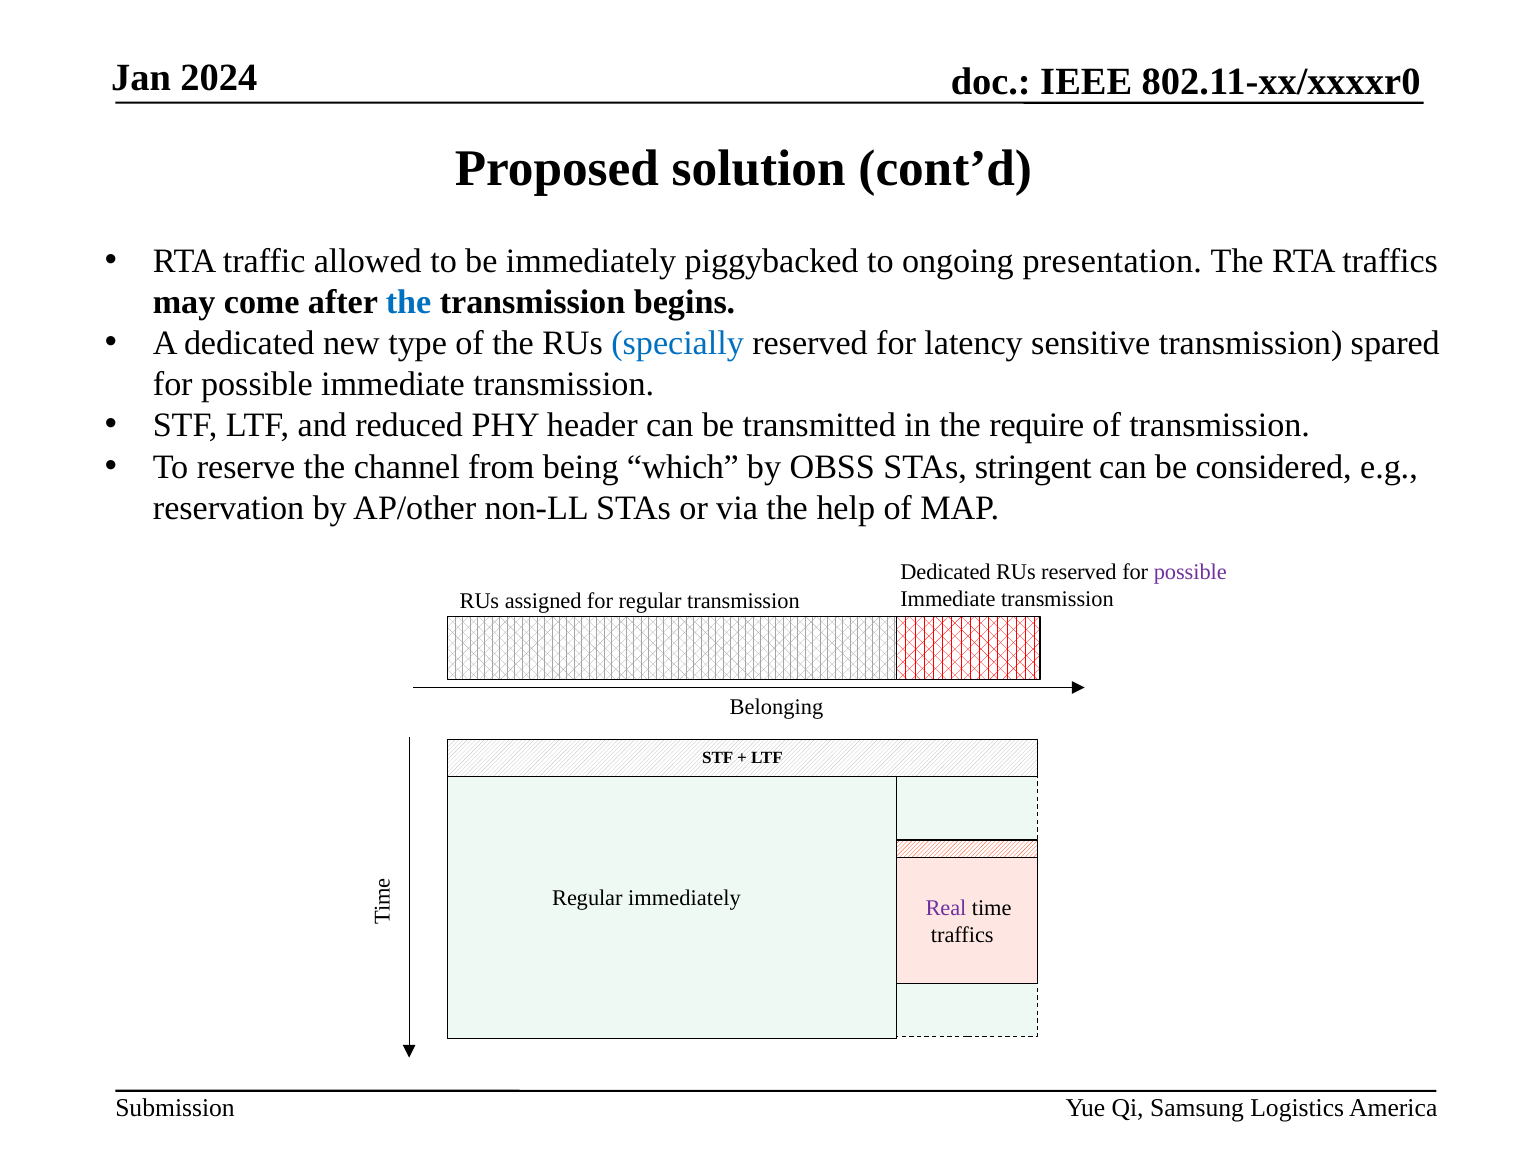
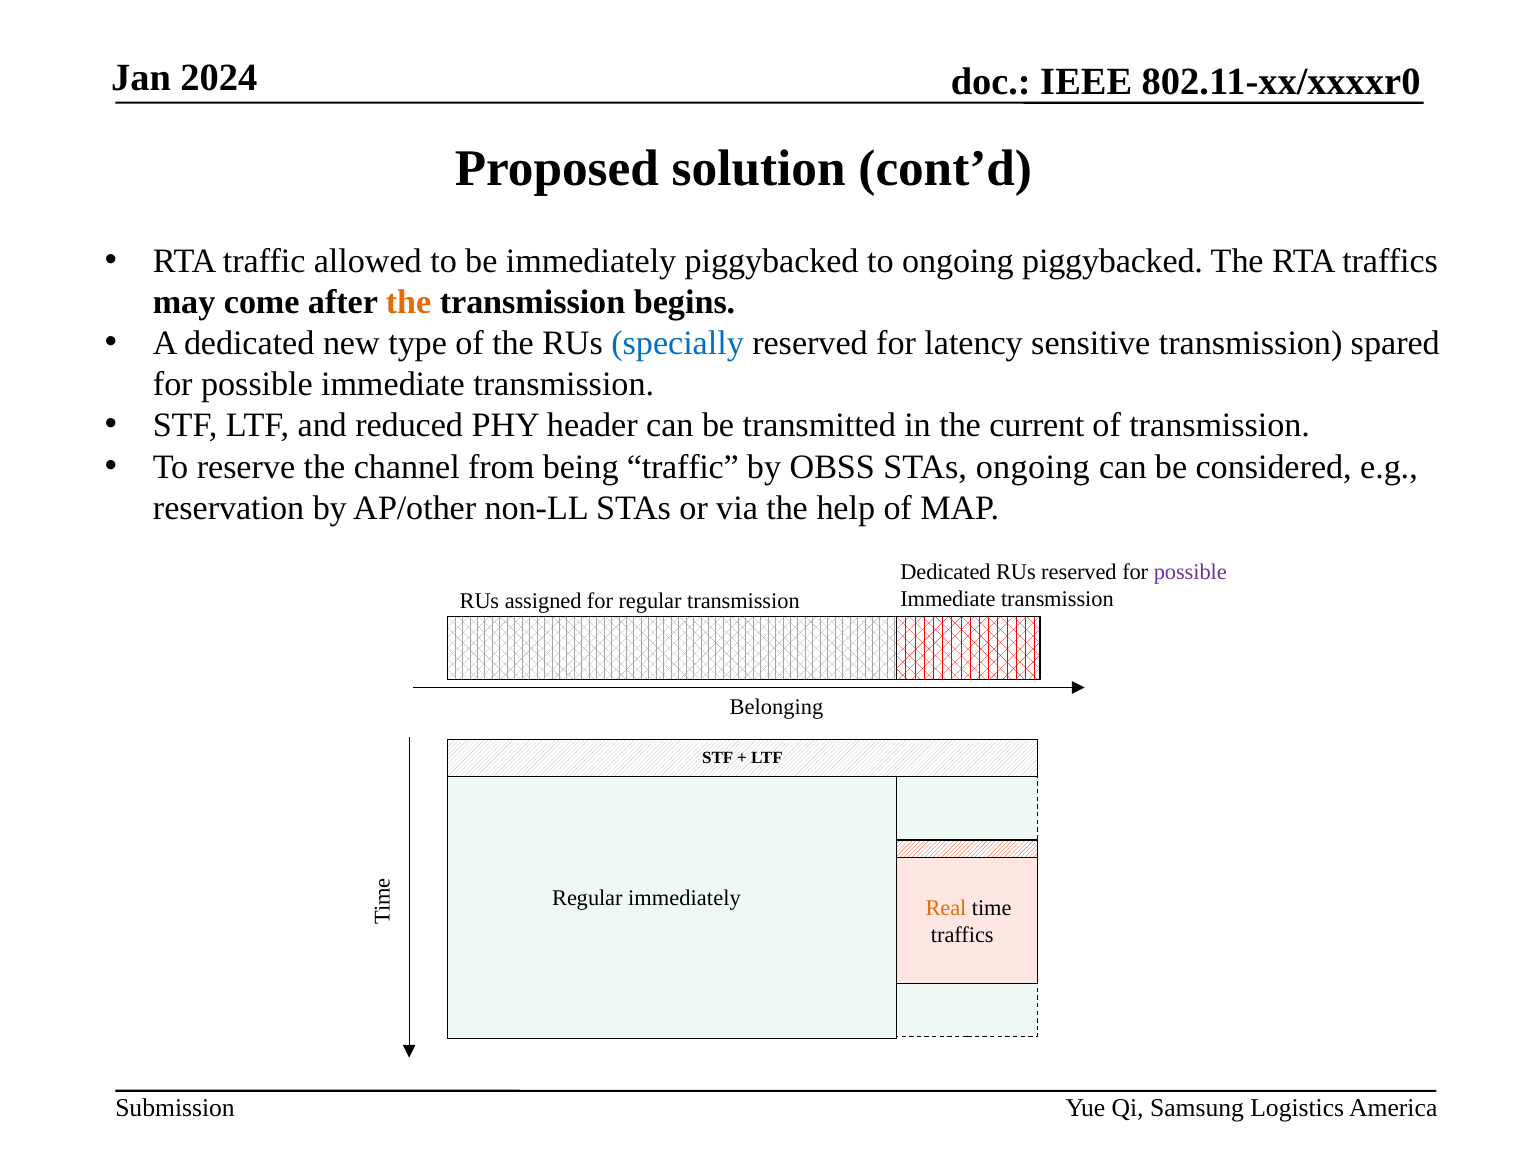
ongoing presentation: presentation -> piggybacked (1113, 261)
the colour: blue -> orange (409, 302)
require: require -> current (1037, 425)
being which: which -> traffic (683, 466)
STAs stringent: stringent -> ongoing (1033, 466)
Real colour: purple -> orange (946, 907)
